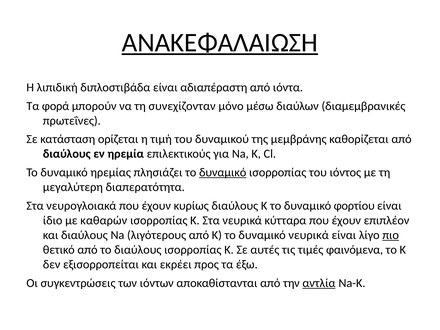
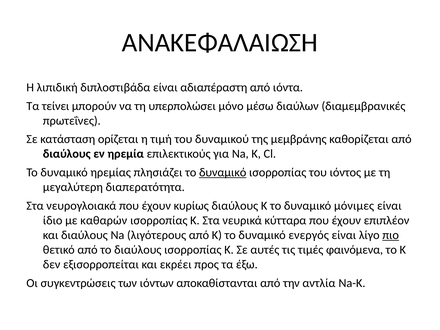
ΑΝΑΚΕΦΑΛΑΙΩΣΗ underline: present -> none (220, 43)
φορά: φορά -> τείνει (56, 106)
συνεχίζονταν: συνεχίζονταν -> υπερπολώσει (182, 106)
φορτίου: φορτίου -> μόνιμες (354, 206)
δυναμικό νευρικά: νευρικά -> ενεργός (309, 235)
αντλία underline: present -> none (319, 283)
